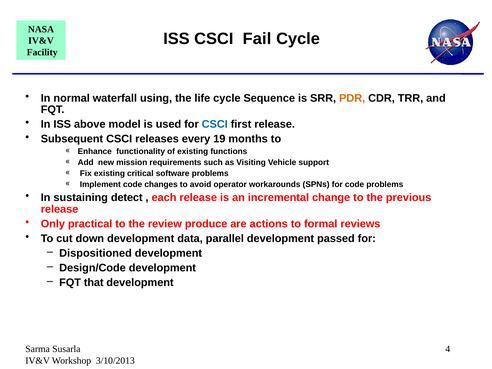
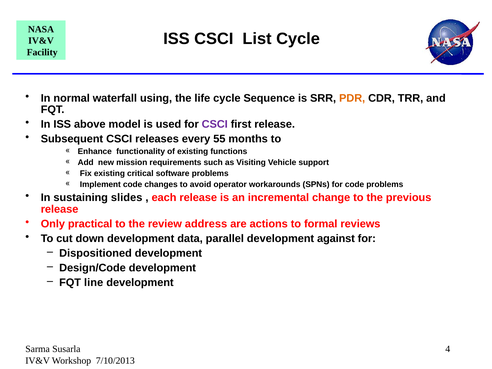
Fail: Fail -> List (257, 39)
CSCI colour: blue -> purple (215, 124)
19: 19 -> 55 (219, 139)
detect: detect -> slides (127, 198)
produce: produce -> address (206, 224)
passed: passed -> against (336, 239)
that: that -> line (94, 283)
3/10/2013: 3/10/2013 -> 7/10/2013 (115, 361)
